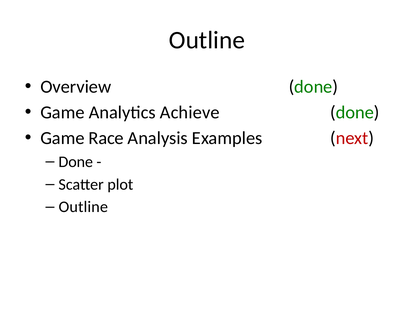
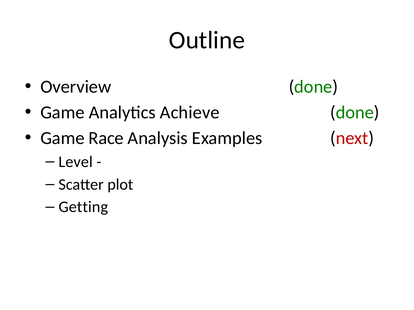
Done: Done -> Level (76, 162)
Outline: Outline -> Getting (83, 207)
